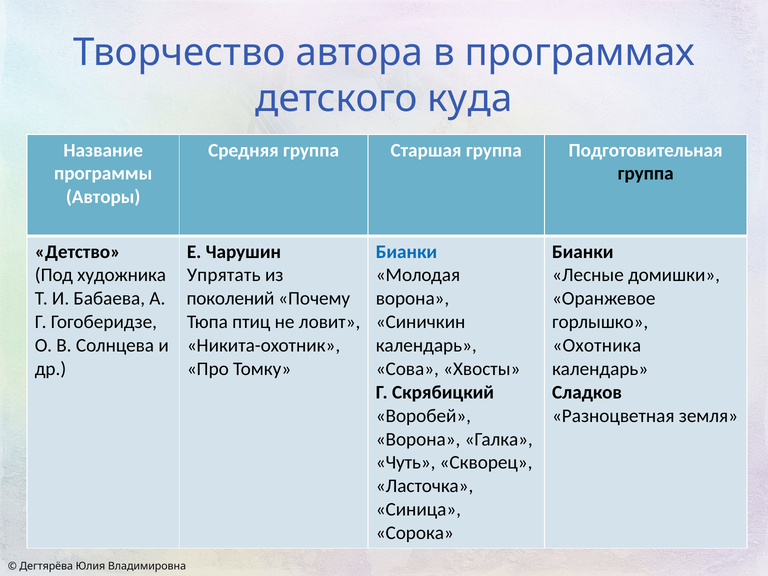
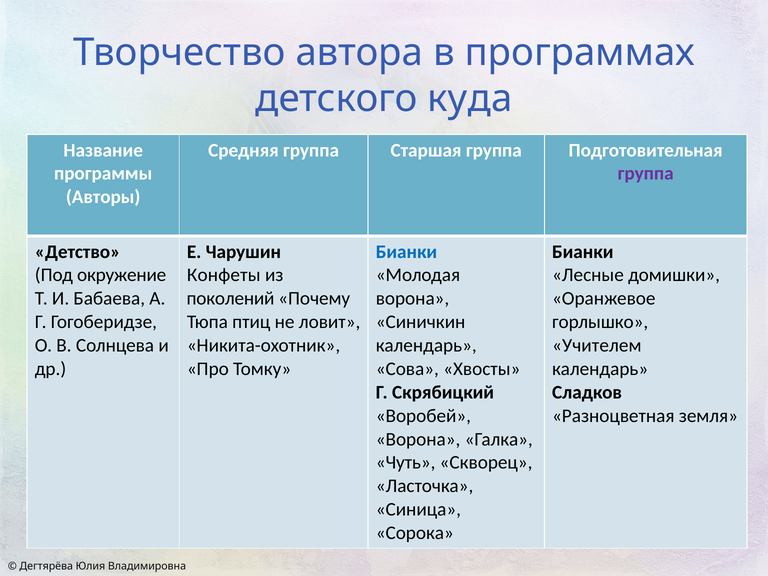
группа colour: black -> purple (646, 174)
художника: художника -> окружение (122, 275)
Упрятать: Упрятать -> Конфеты (224, 275)
Охотника: Охотника -> Учителем (597, 345)
